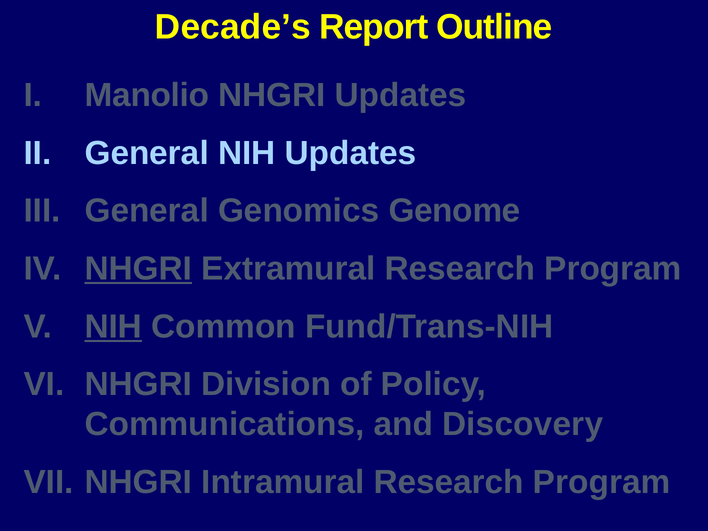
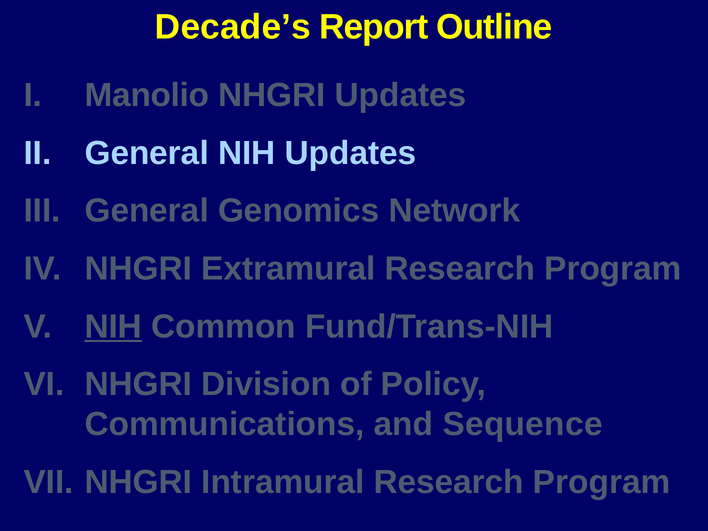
Genome: Genome -> Network (454, 211)
NHGRI underline: present -> none (138, 269)
Discovery: Discovery -> Sequence (523, 424)
